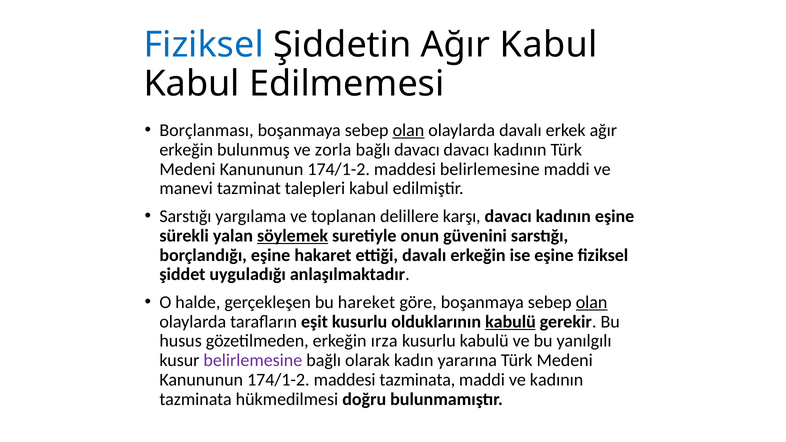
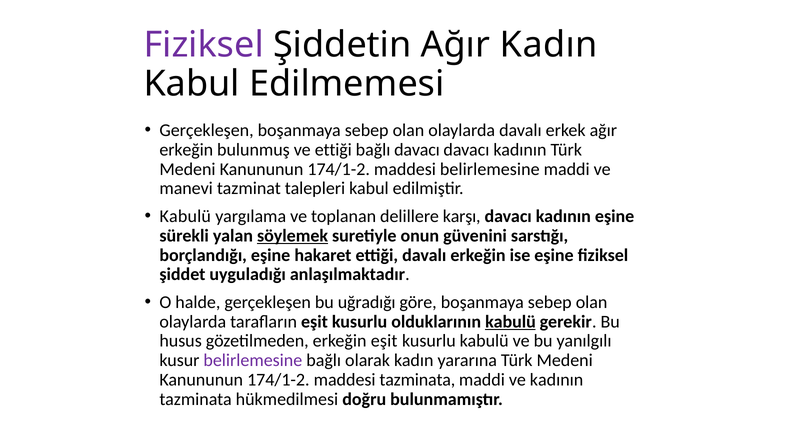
Fiziksel colour: blue -> purple (204, 45)
Ağır Kabul: Kabul -> Kadın (549, 45)
Borçlanması: Borçlanması -> Gerçekleşen (207, 130)
olan underline: present -> none (408, 130)
ve zorla: zorla -> ettiği (333, 150)
Sarstığı: Sarstığı -> Kabulü (185, 216)
hareket: hareket -> uğradığı (367, 302)
olan underline: present -> none (592, 302)
erkeğin ırza: ırza -> eşit (384, 341)
